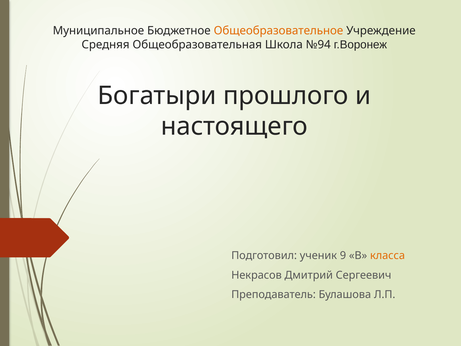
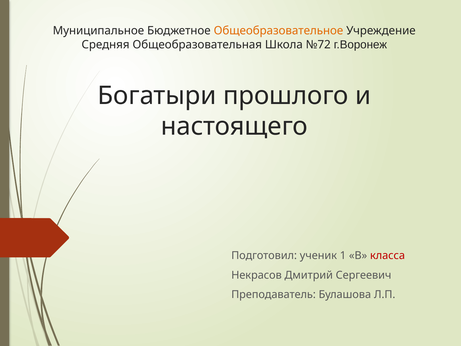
№94: №94 -> №72 (318, 45)
9: 9 -> 1 (343, 255)
класса colour: orange -> red (388, 255)
